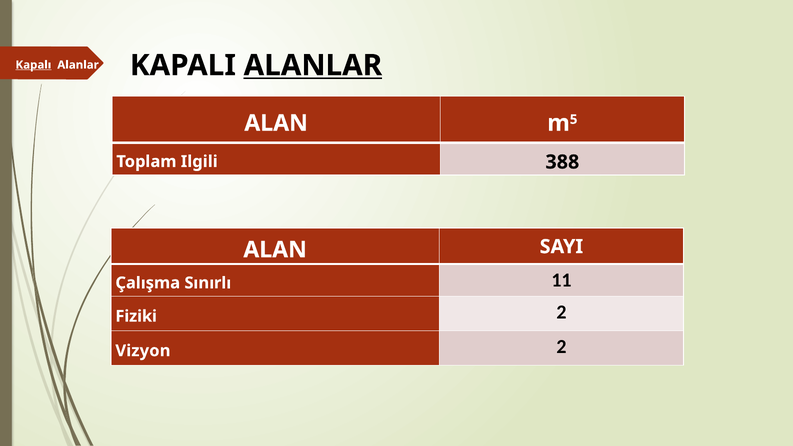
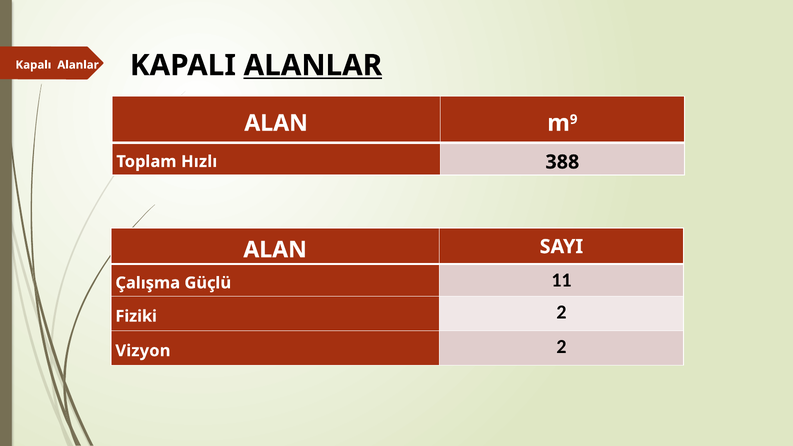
Kapalı underline: present -> none (33, 65)
5: 5 -> 9 (574, 119)
Ilgili: Ilgili -> Hızlı (199, 162)
Sınırlı: Sınırlı -> Güçlü (208, 283)
